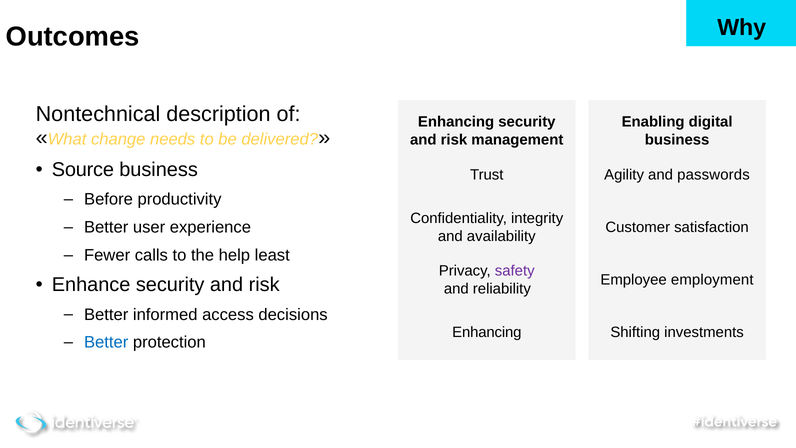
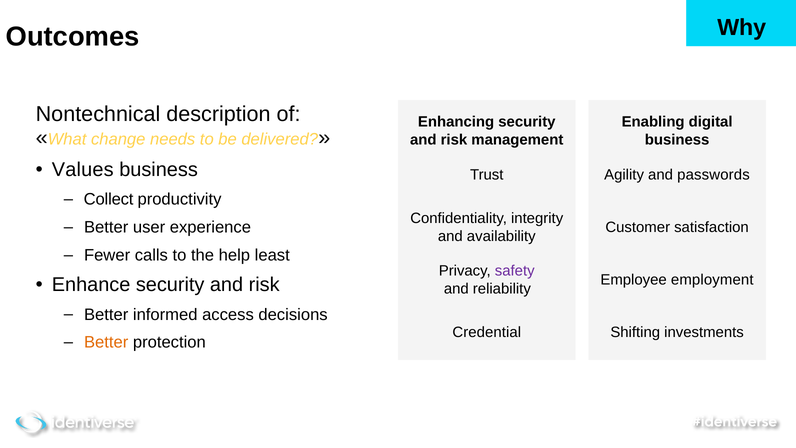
Source: Source -> Values (83, 170)
Before: Before -> Collect (109, 199)
Enhancing: Enhancing -> Credential (487, 332)
Better colour: blue -> orange (106, 342)
